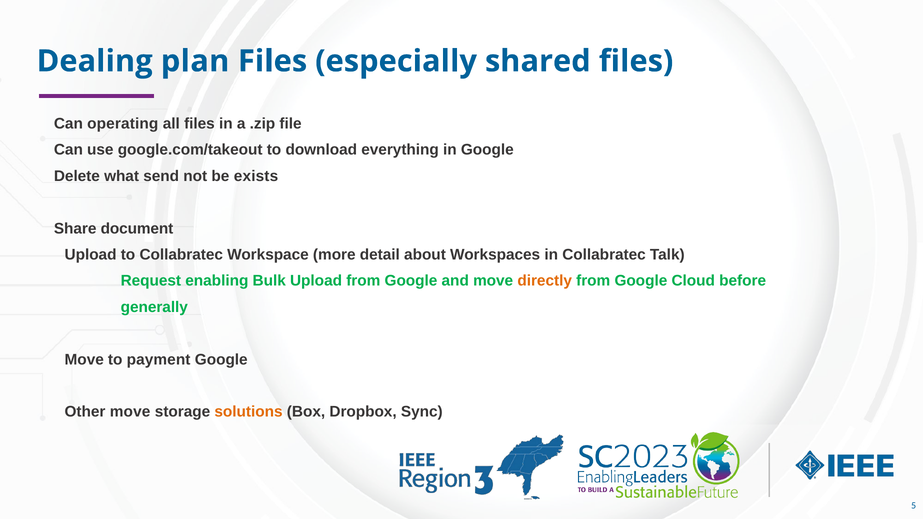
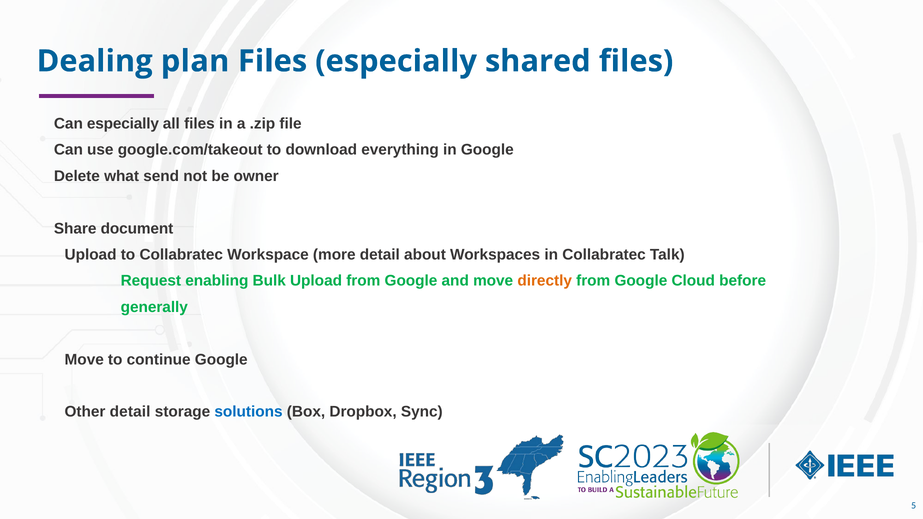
Can operating: operating -> especially (123, 124)
exists: exists -> owner (256, 176)
payment: payment -> continue (159, 360)
Other move: move -> detail (130, 412)
solutions colour: orange -> blue (249, 412)
